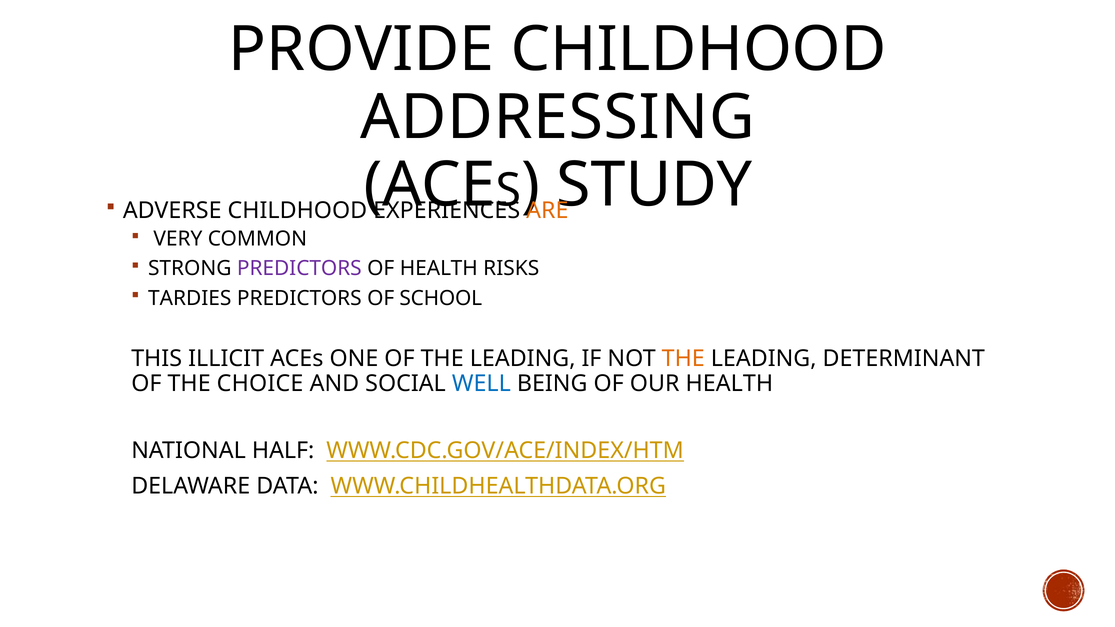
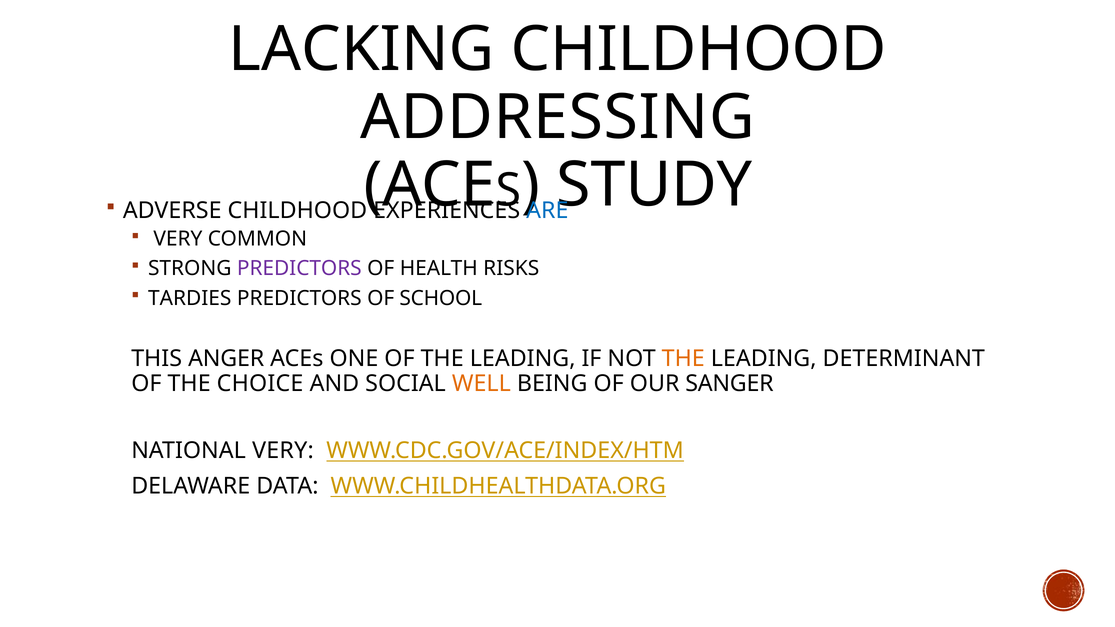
PROVIDE: PROVIDE -> LACKING (361, 50)
ARE colour: orange -> blue (547, 211)
ILLICIT: ILLICIT -> ANGER (226, 359)
WELL colour: blue -> orange (481, 384)
OUR HEALTH: HEALTH -> SANGER (729, 384)
NATIONAL HALF: HALF -> VERY (283, 451)
